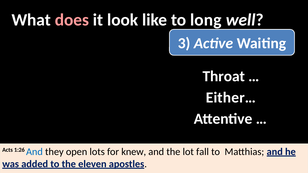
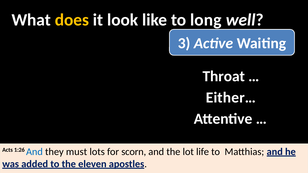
does colour: pink -> yellow (72, 20)
open: open -> must (77, 152)
knew: knew -> scorn (134, 152)
fall: fall -> life (203, 152)
